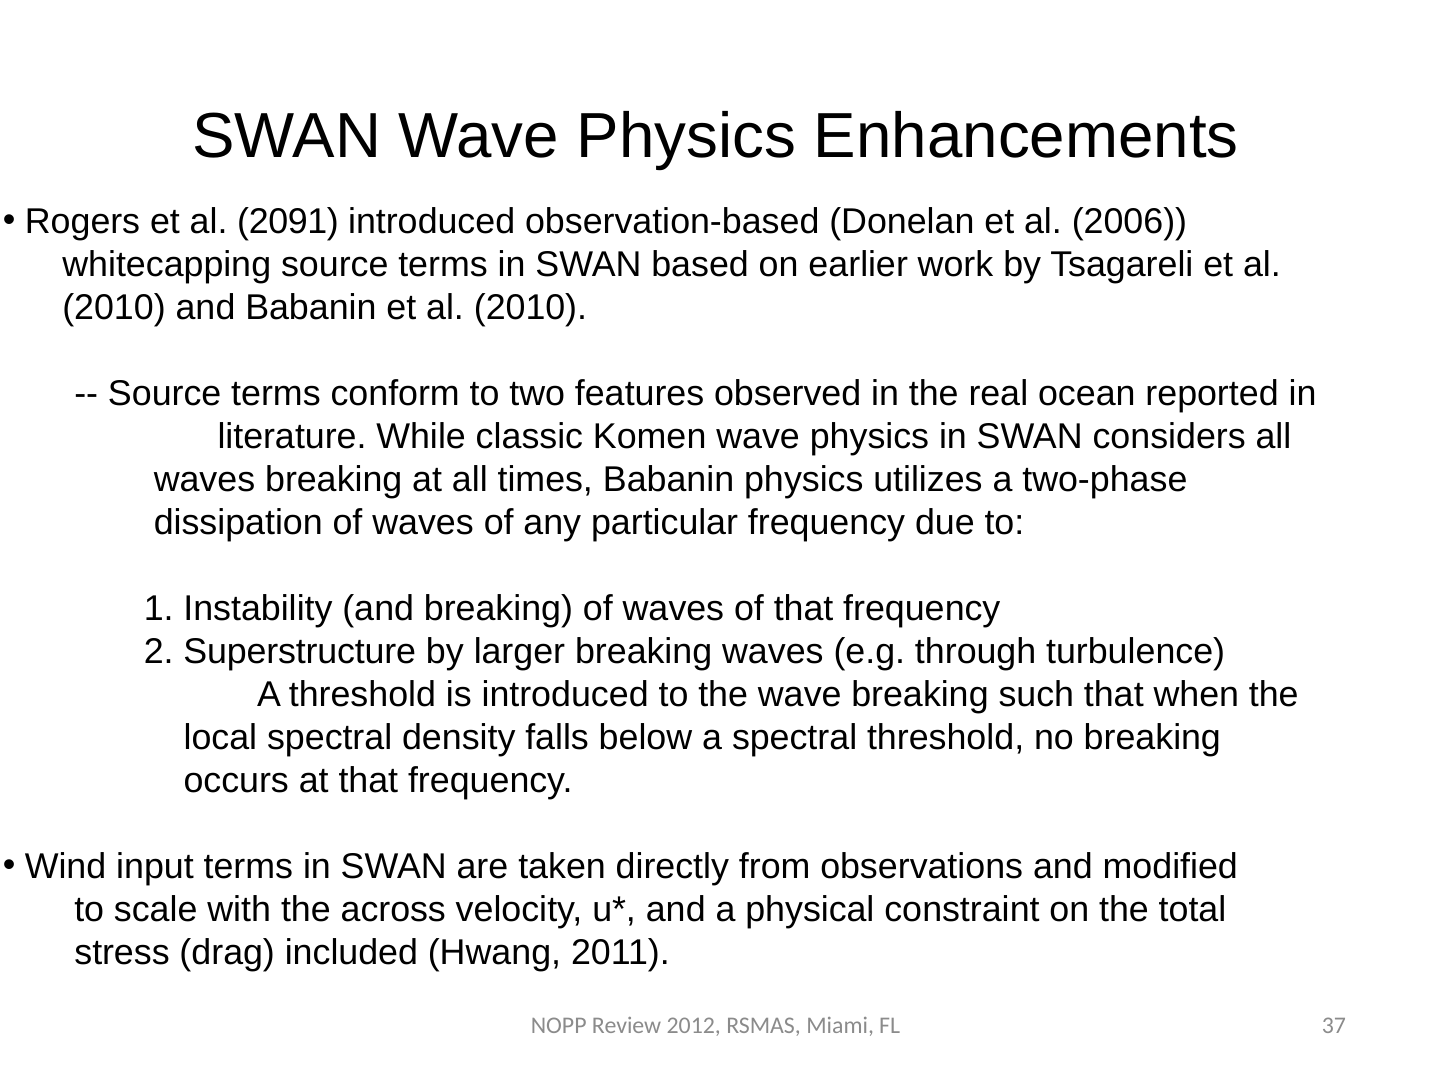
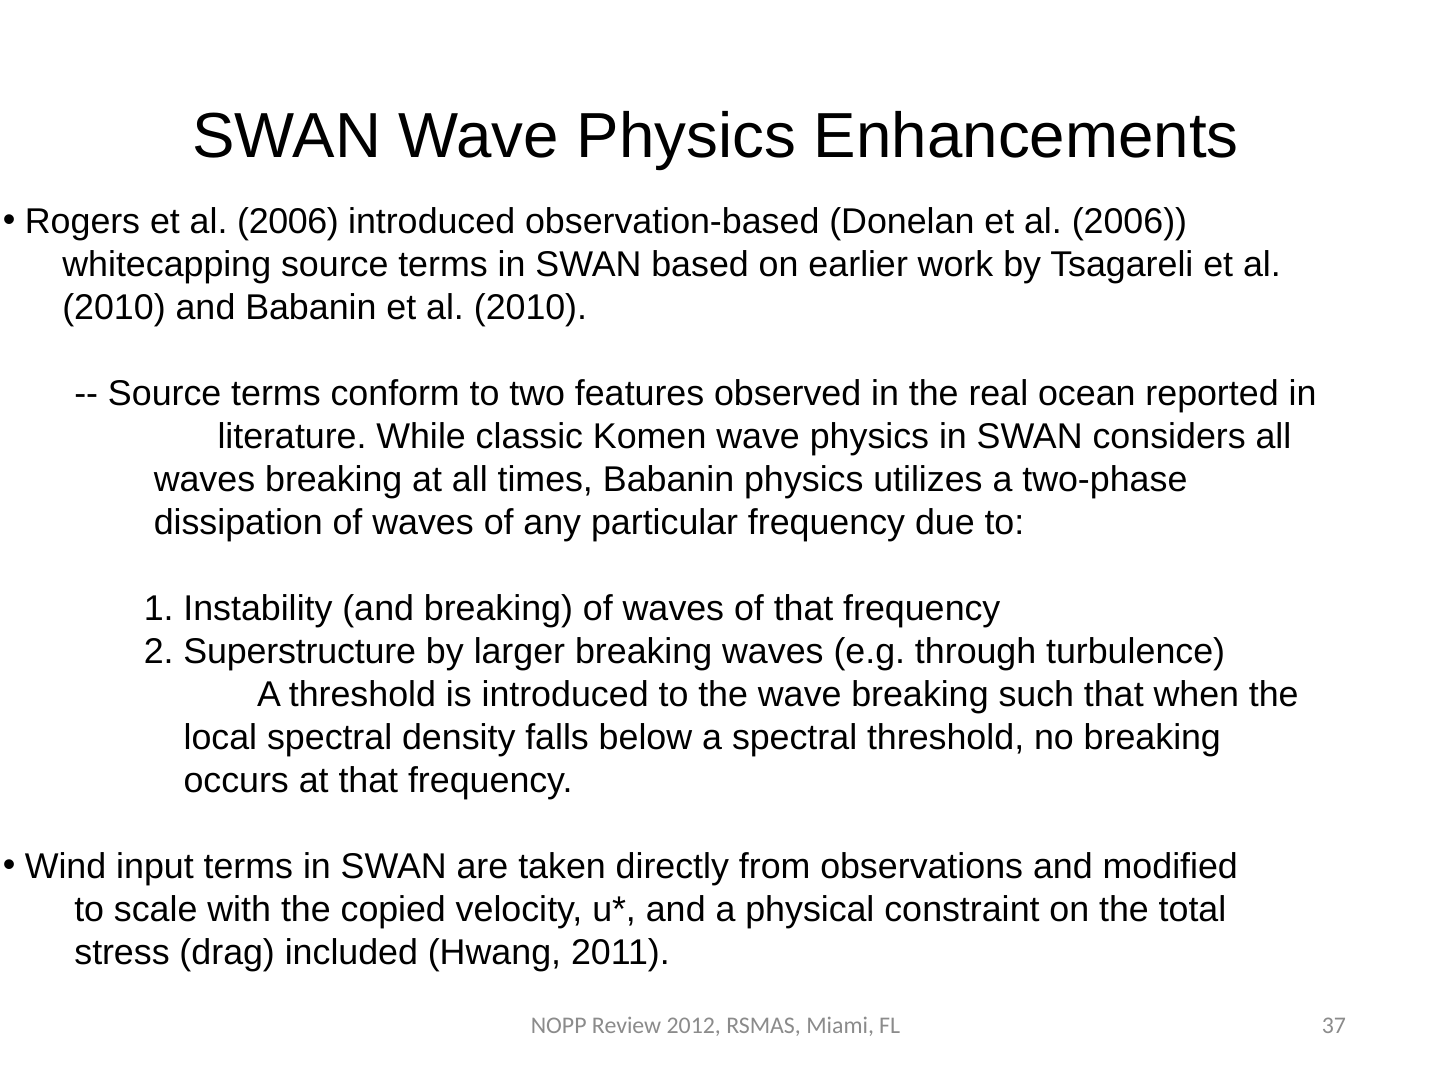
Rogers et al 2091: 2091 -> 2006 (288, 222)
across: across -> copied (393, 909)
